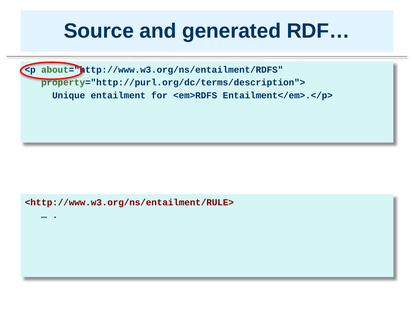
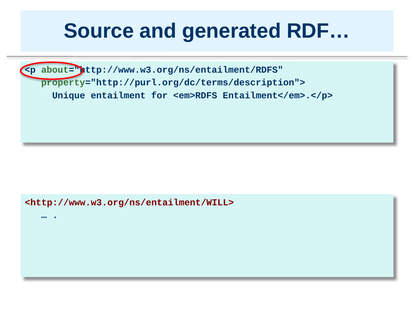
<http://www.w3.org/ns/entailment/RULE>: <http://www.w3.org/ns/entailment/RULE> -> <http://www.w3.org/ns/entailment/WILL> (129, 202)
